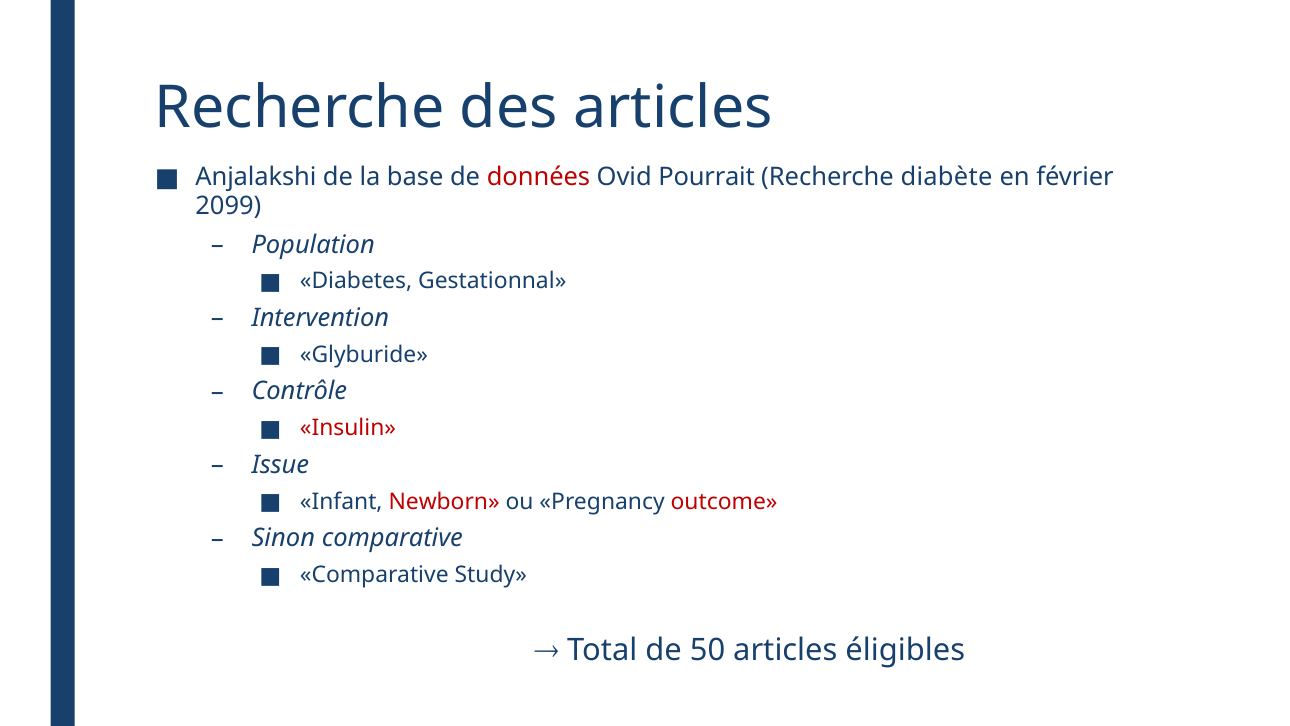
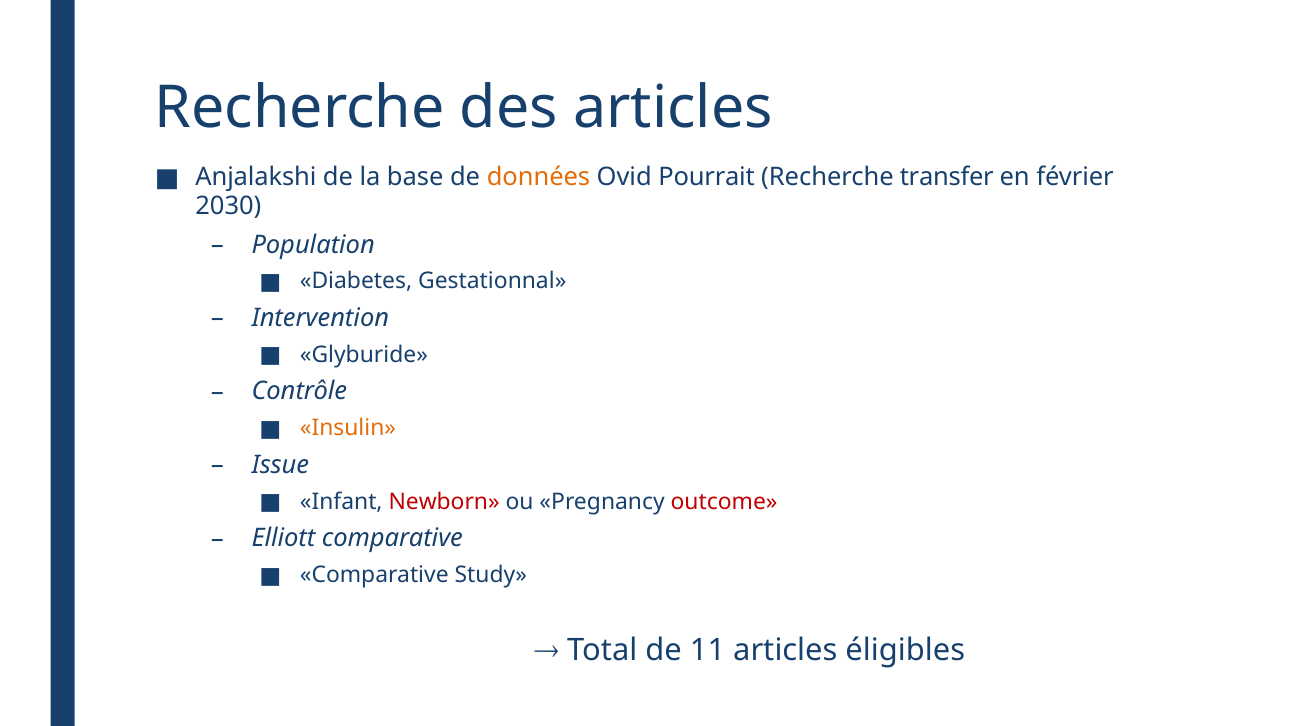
données colour: red -> orange (538, 177)
diabète: diabète -> transfer (947, 177)
2099: 2099 -> 2030 (228, 206)
Insulin colour: red -> orange (348, 428)
Sinon: Sinon -> Elliott (283, 538)
50: 50 -> 11 (708, 650)
